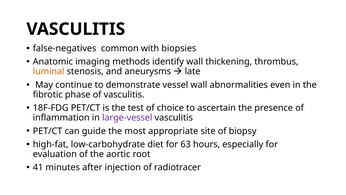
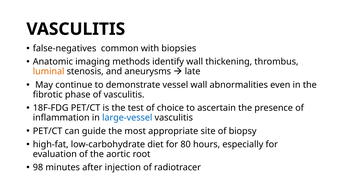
large-vessel colour: purple -> blue (127, 117)
63: 63 -> 80 (186, 144)
41: 41 -> 98 (38, 167)
